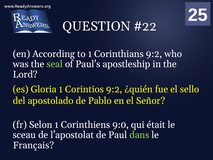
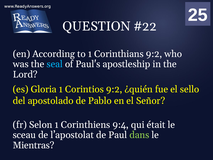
seal colour: light green -> light blue (55, 64)
9:0: 9:0 -> 9:4 (121, 125)
Français: Français -> Mientras (34, 145)
